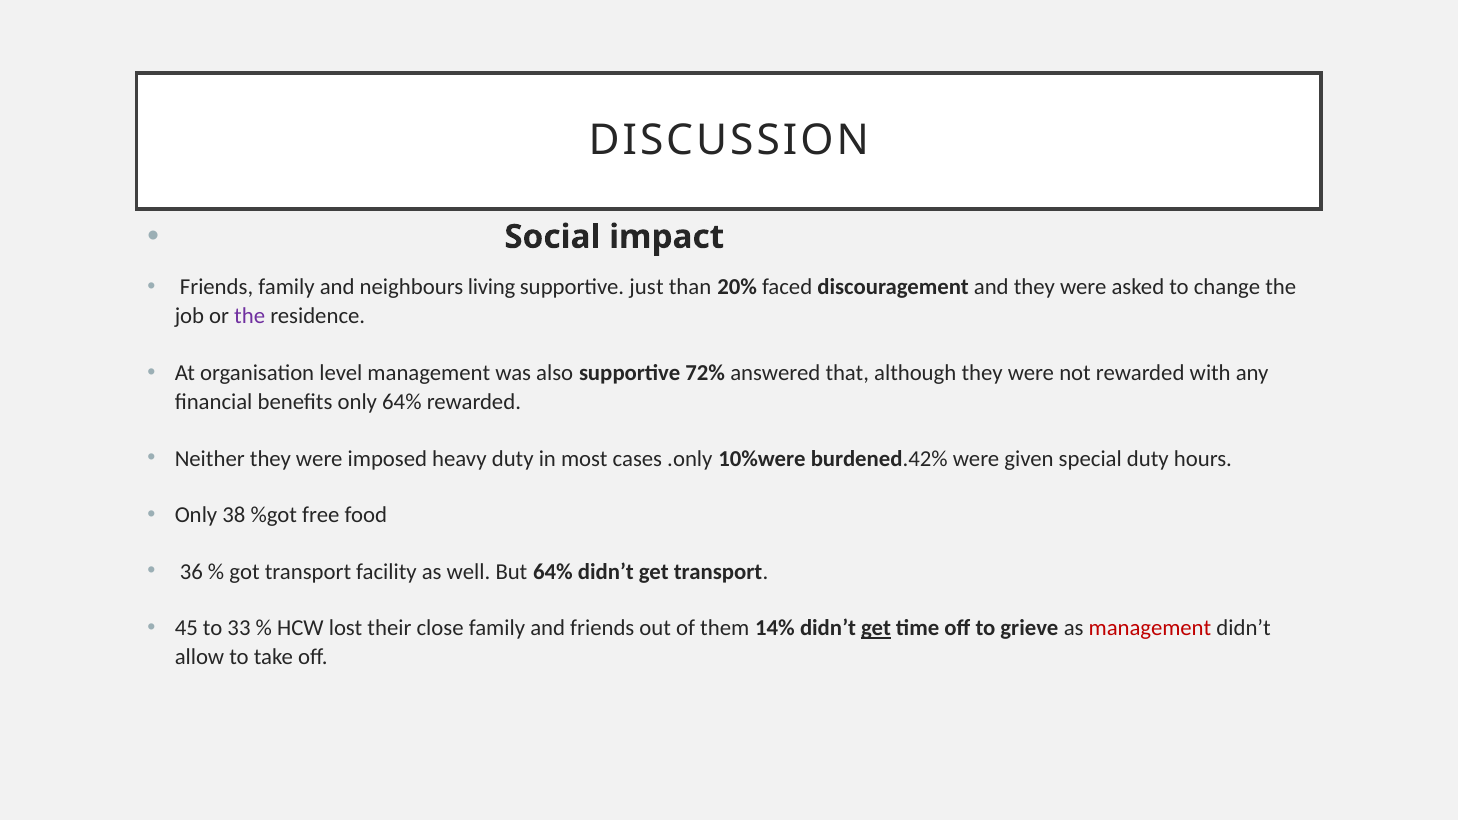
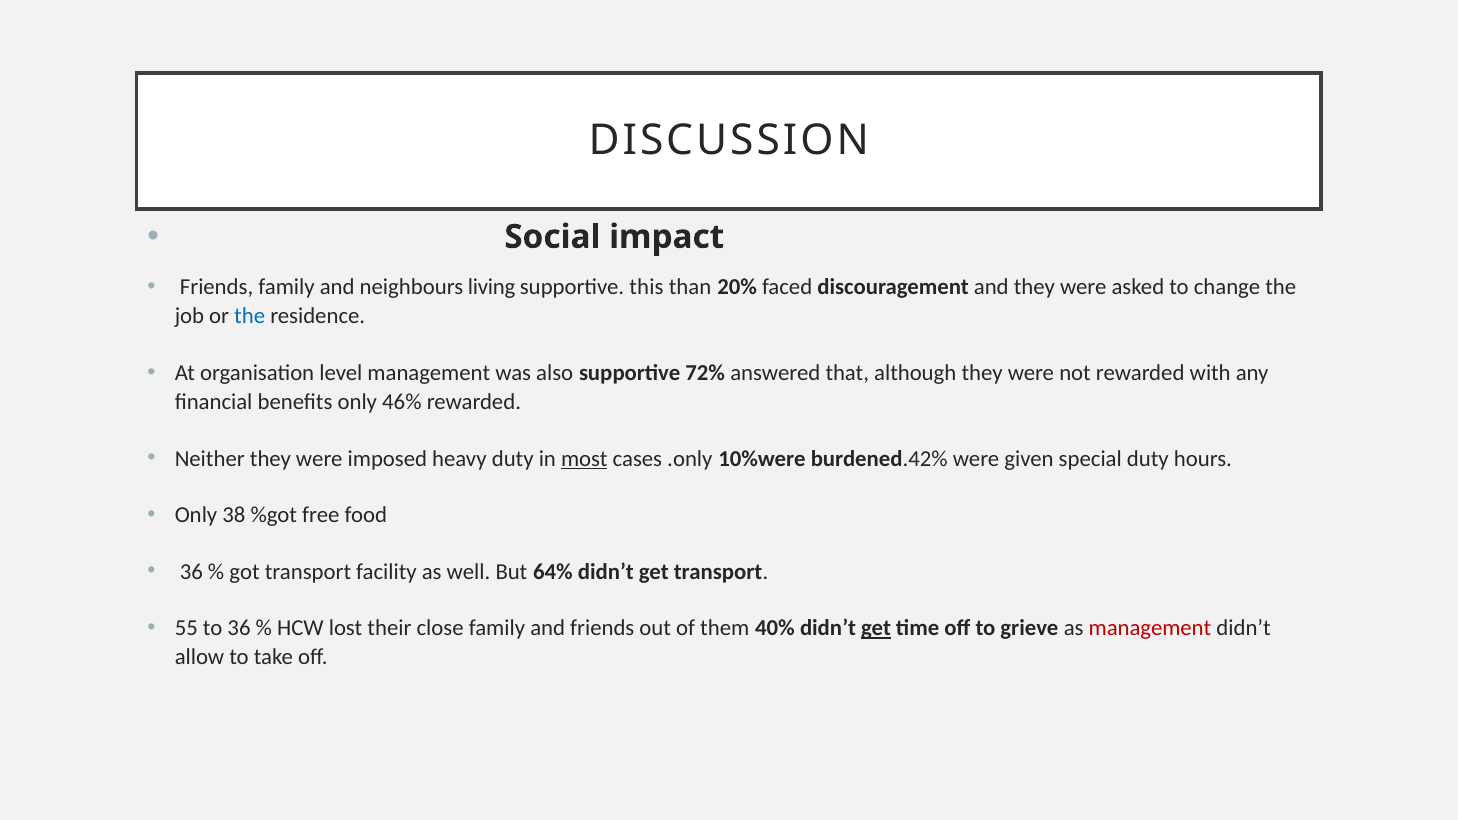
just: just -> this (646, 287)
the colour: purple -> blue (250, 316)
only 64%: 64% -> 46% (402, 402)
most underline: none -> present (584, 459)
45: 45 -> 55 (186, 628)
to 33: 33 -> 36 (239, 628)
14%: 14% -> 40% (775, 628)
